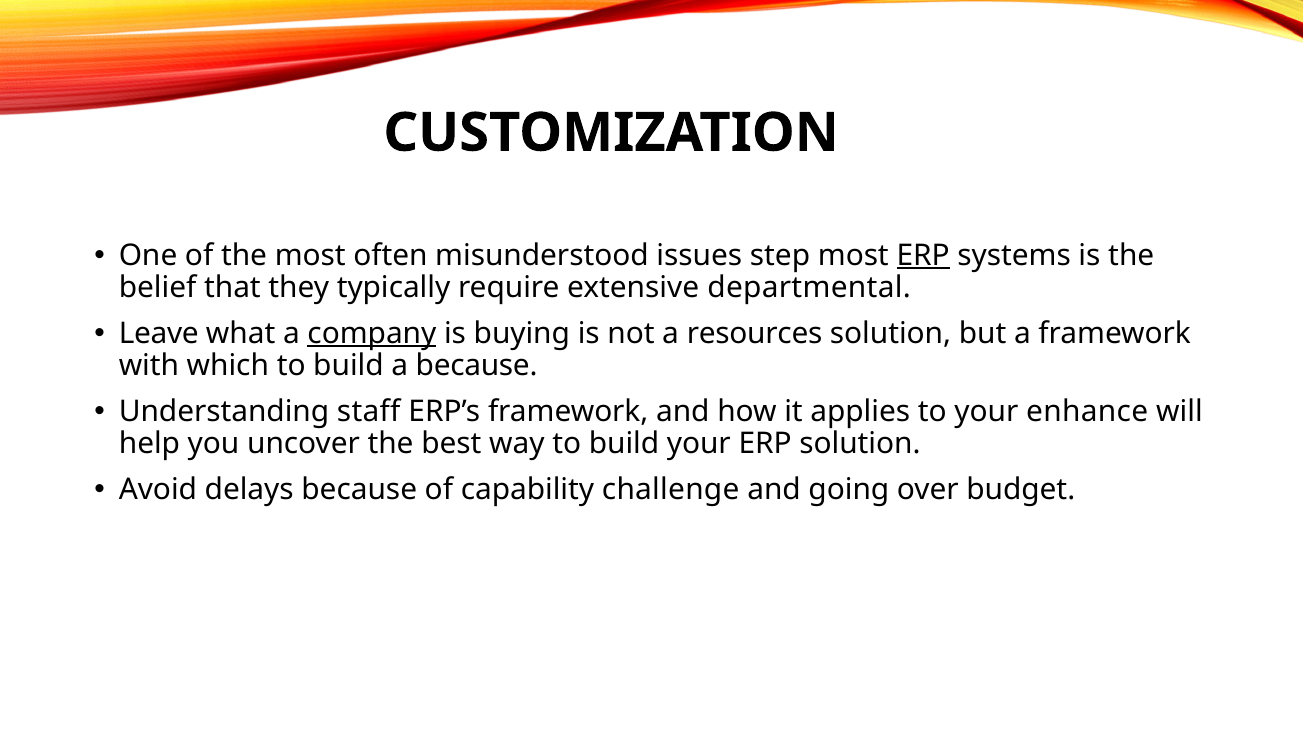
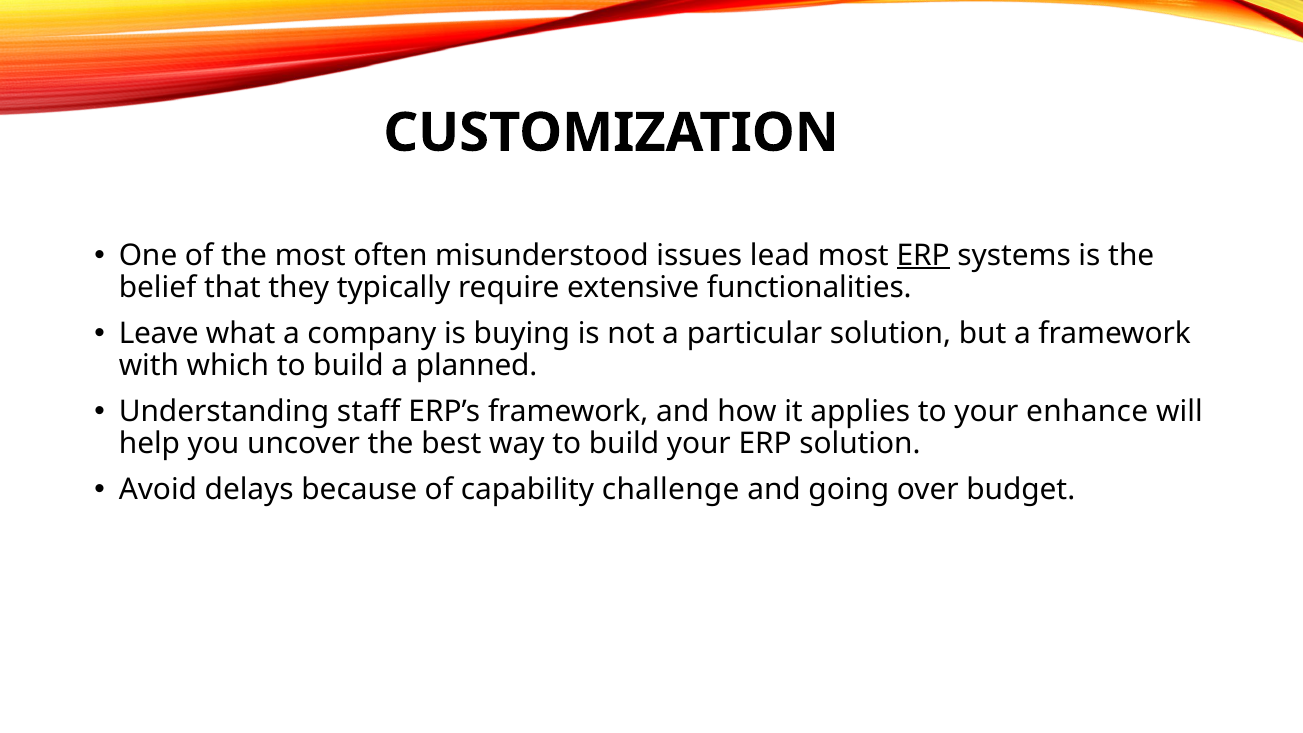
step: step -> lead (780, 255)
departmental: departmental -> functionalities (809, 288)
company underline: present -> none (372, 333)
resources: resources -> particular (754, 333)
a because: because -> planned (477, 366)
